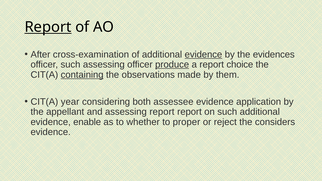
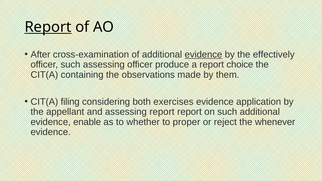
evidences: evidences -> effectively (274, 54)
produce underline: present -> none (172, 65)
containing underline: present -> none (82, 75)
year: year -> filing (70, 102)
assessee: assessee -> exercises (173, 102)
considers: considers -> whenever (275, 122)
